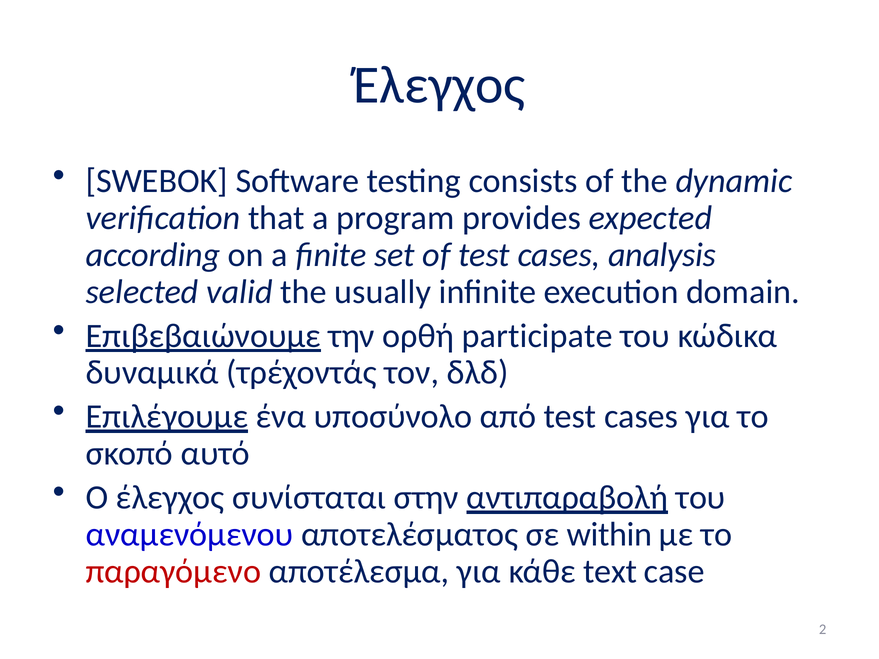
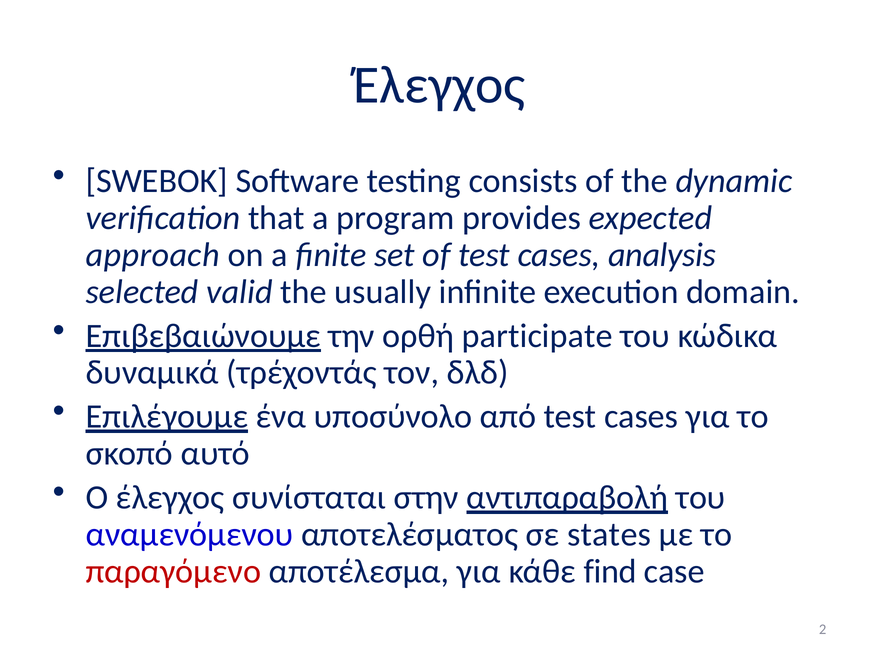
according: according -> approach (153, 255)
within: within -> states (609, 535)
text: text -> find (610, 571)
